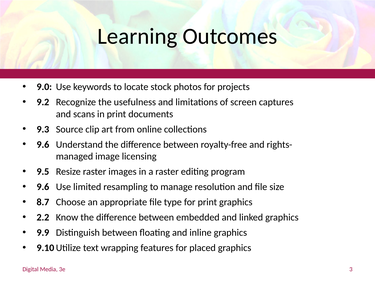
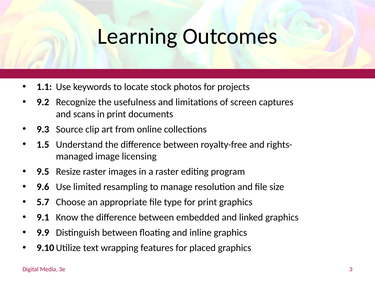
9.0: 9.0 -> 1.1 (44, 87)
9.6: 9.6 -> 1.5 (43, 144)
8.7: 8.7 -> 5.7 (43, 202)
2.2: 2.2 -> 9.1 (43, 217)
